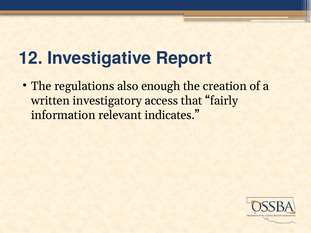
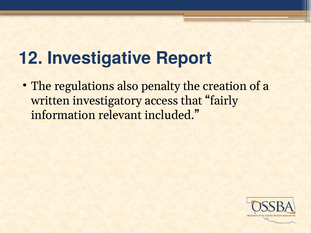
enough: enough -> penalty (161, 86)
indicates: indicates -> included (172, 115)
